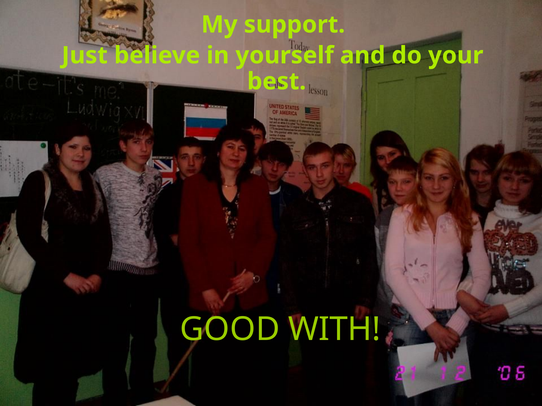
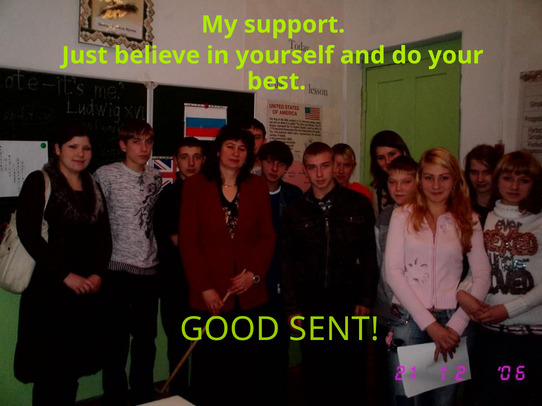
WITH: WITH -> SENT (334, 330)
